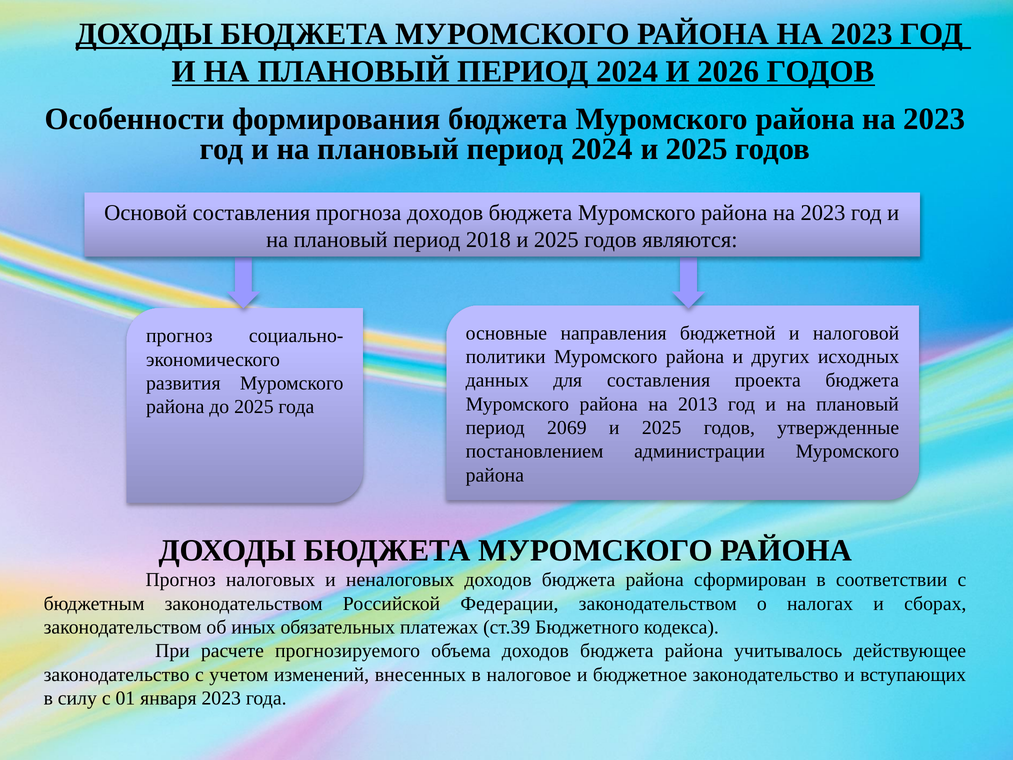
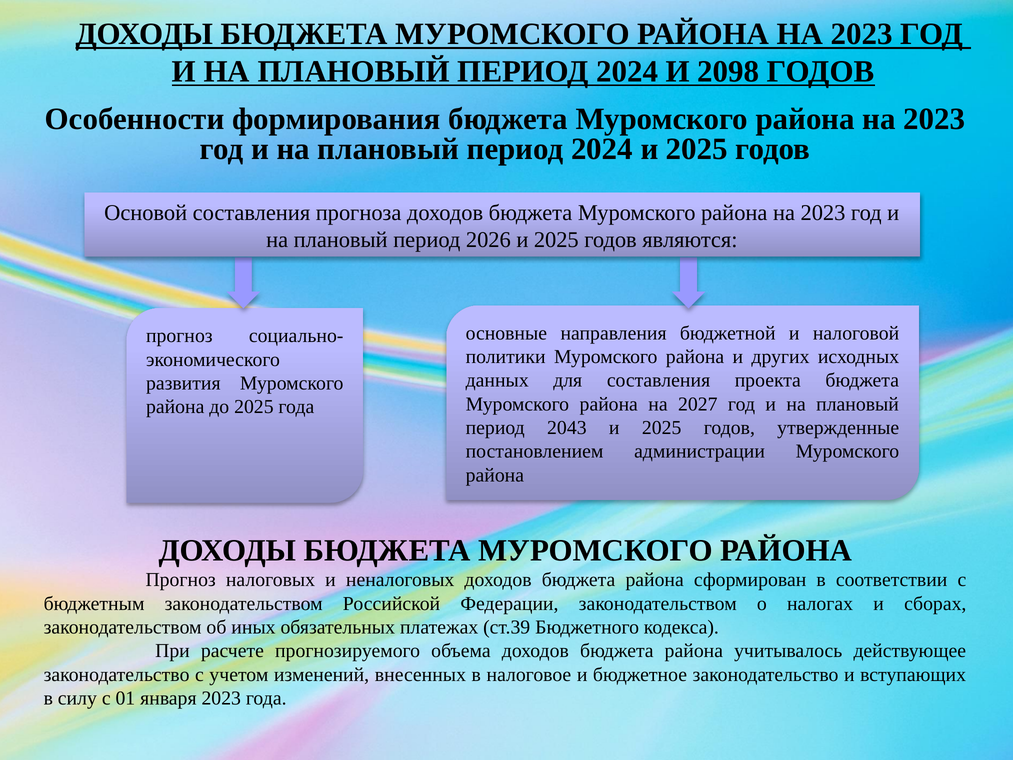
2026: 2026 -> 2098 (728, 71)
2018: 2018 -> 2026 (488, 240)
2013: 2013 -> 2027 (698, 404)
2069: 2069 -> 2043 (567, 428)
